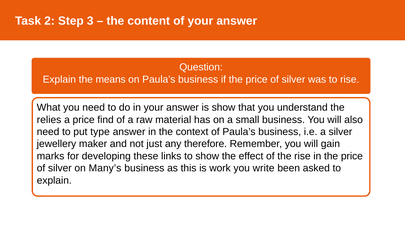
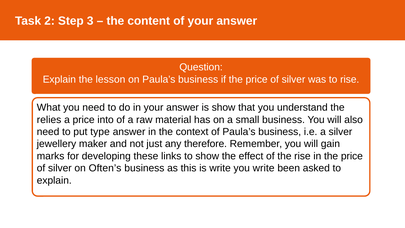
means: means -> lesson (111, 79)
find: find -> into (106, 120)
Many’s: Many’s -> Often’s (105, 168)
is work: work -> write (220, 168)
